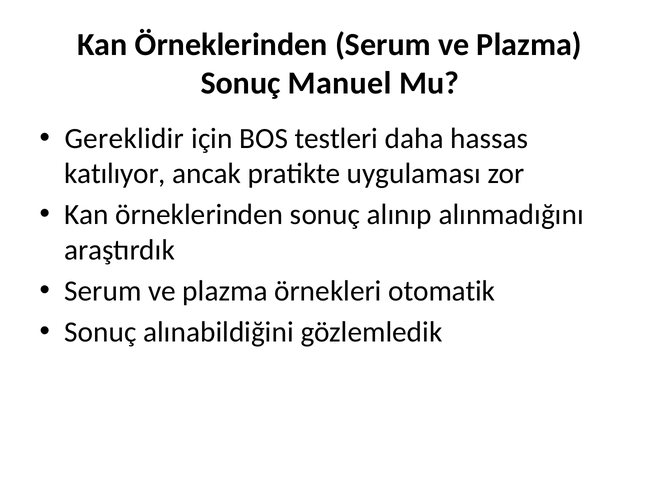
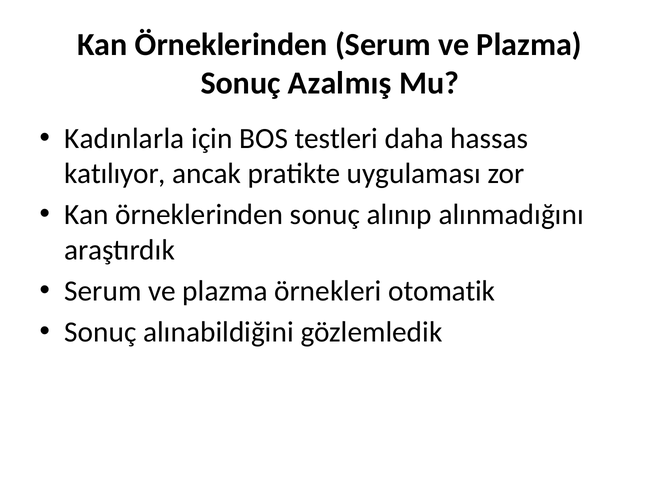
Manuel: Manuel -> Azalmış (340, 83)
Gereklidir: Gereklidir -> Kadınlarla (124, 138)
